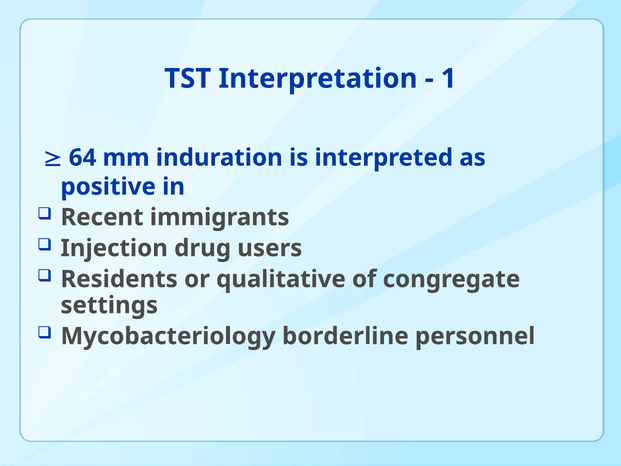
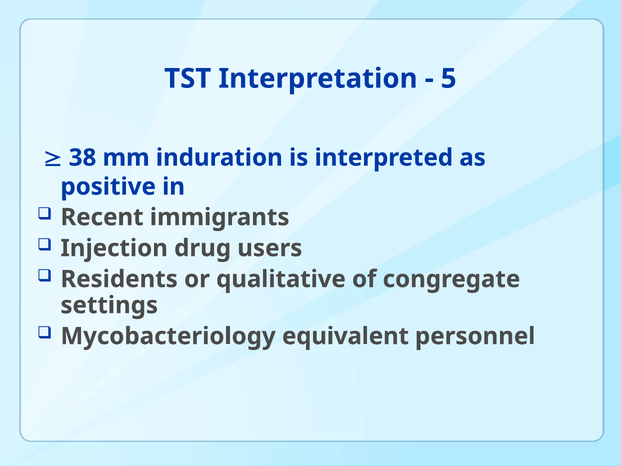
1: 1 -> 5 (449, 79)
64: 64 -> 38 (83, 158)
borderline: borderline -> equivalent (345, 336)
